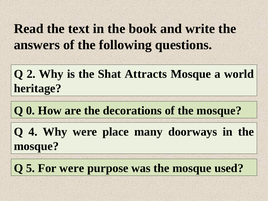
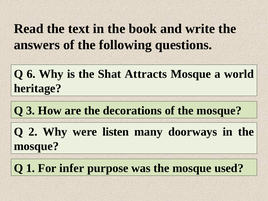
2: 2 -> 6 (31, 74)
0: 0 -> 3 (30, 111)
4: 4 -> 2 (33, 132)
place: place -> listen (116, 132)
5: 5 -> 1 (30, 168)
For were: were -> infer (72, 168)
